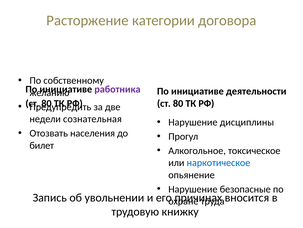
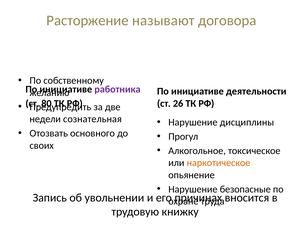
категории: категории -> называют (163, 20)
80: 80 -> 26 (178, 103)
населения: населения -> основного (93, 133)
билет: билет -> своих (42, 145)
наркотическое colour: blue -> orange (218, 162)
